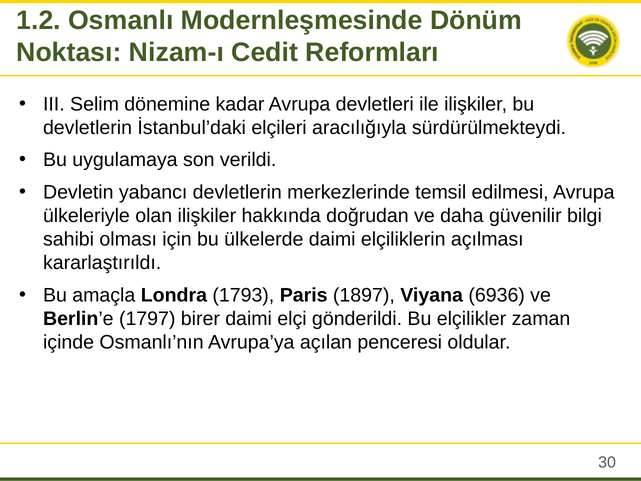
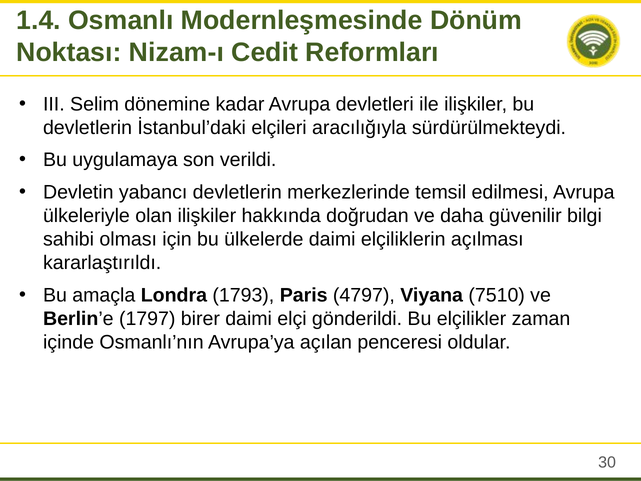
1.2: 1.2 -> 1.4 (39, 21)
1897: 1897 -> 4797 (364, 295)
6936: 6936 -> 7510 (497, 295)
